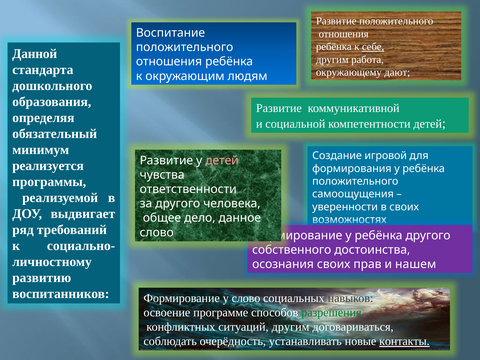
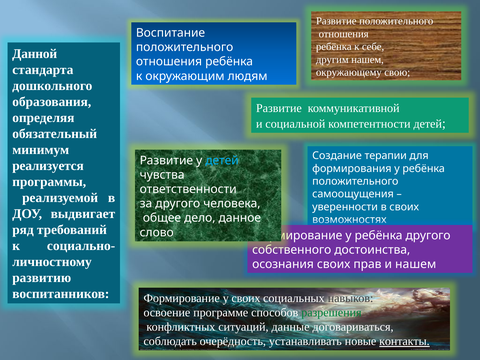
себе underline: present -> none (373, 47)
другим работа: работа -> нашем (368, 59)
дают: дают -> свою (397, 72)
игровой: игровой -> терапии (386, 156)
детей colour: pink -> light blue (222, 160)
у слово: слово -> своих (246, 298)
ситуаций другим: другим -> данные (291, 327)
